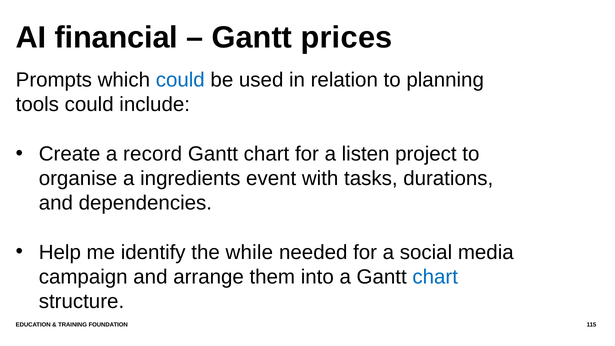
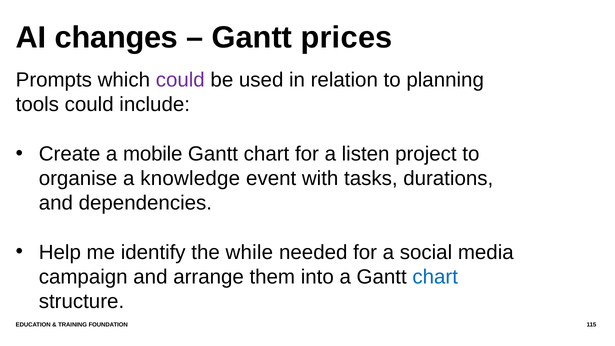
financial: financial -> changes (116, 37)
could colour: blue -> purple (180, 80)
record: record -> mobile (153, 154)
ingredients: ingredients -> knowledge (190, 178)
